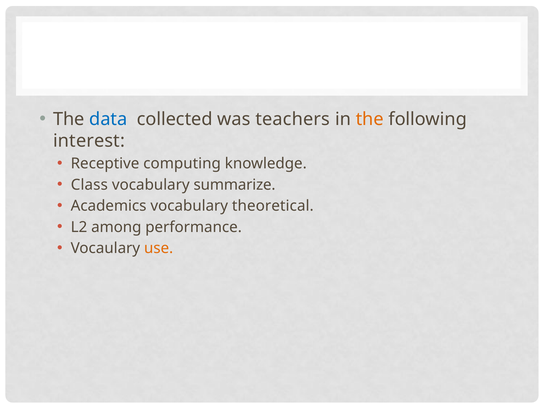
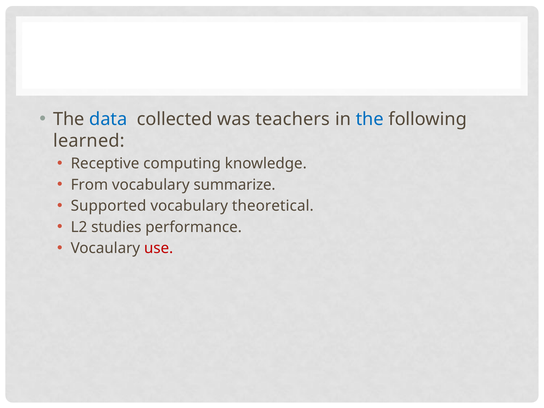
the colour: orange -> blue (370, 119)
interest: interest -> learned (89, 141)
Class: Class -> From (89, 185)
Academics: Academics -> Supported (109, 206)
among: among -> studies (116, 227)
use colour: orange -> red (159, 248)
